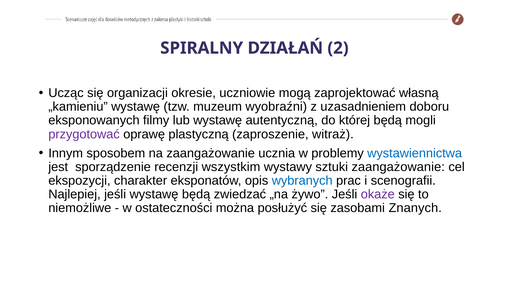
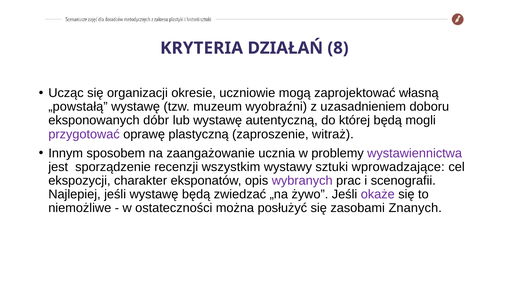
SPIRALNY: SPIRALNY -> KRYTERIA (202, 48)
2: 2 -> 8 (338, 48)
„kamieniu: „kamieniu -> „powstałą (78, 107)
filmy: filmy -> dóbr (156, 121)
wystawiennictwa colour: blue -> purple (415, 153)
sztuki zaangażowanie: zaangażowanie -> wprowadzające (398, 167)
wybranych colour: blue -> purple (302, 181)
